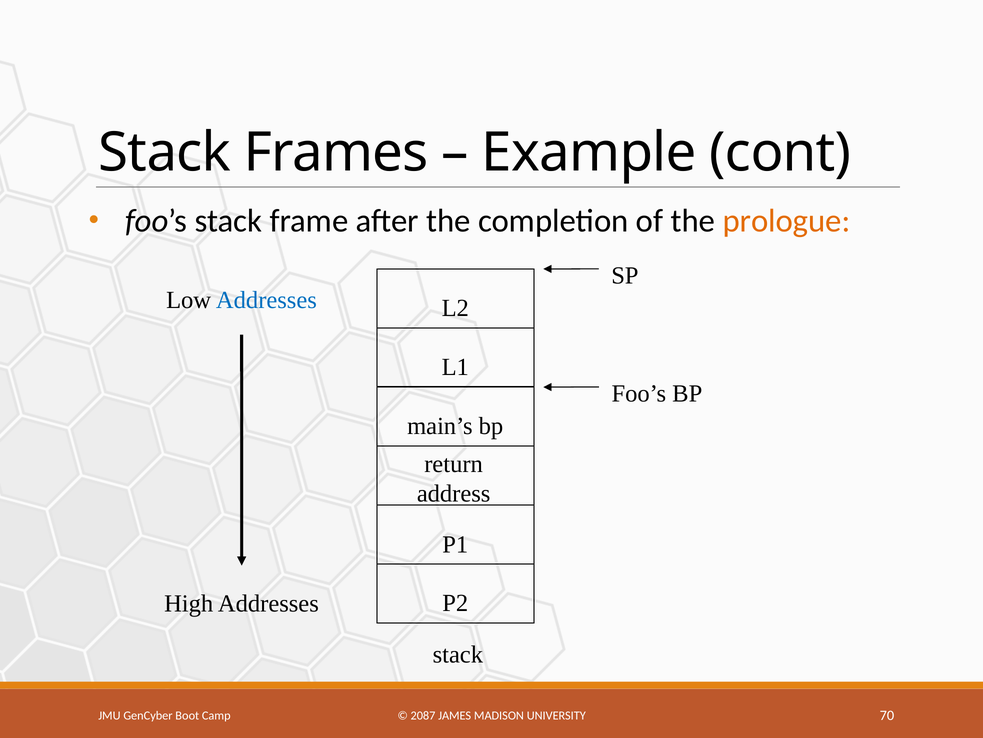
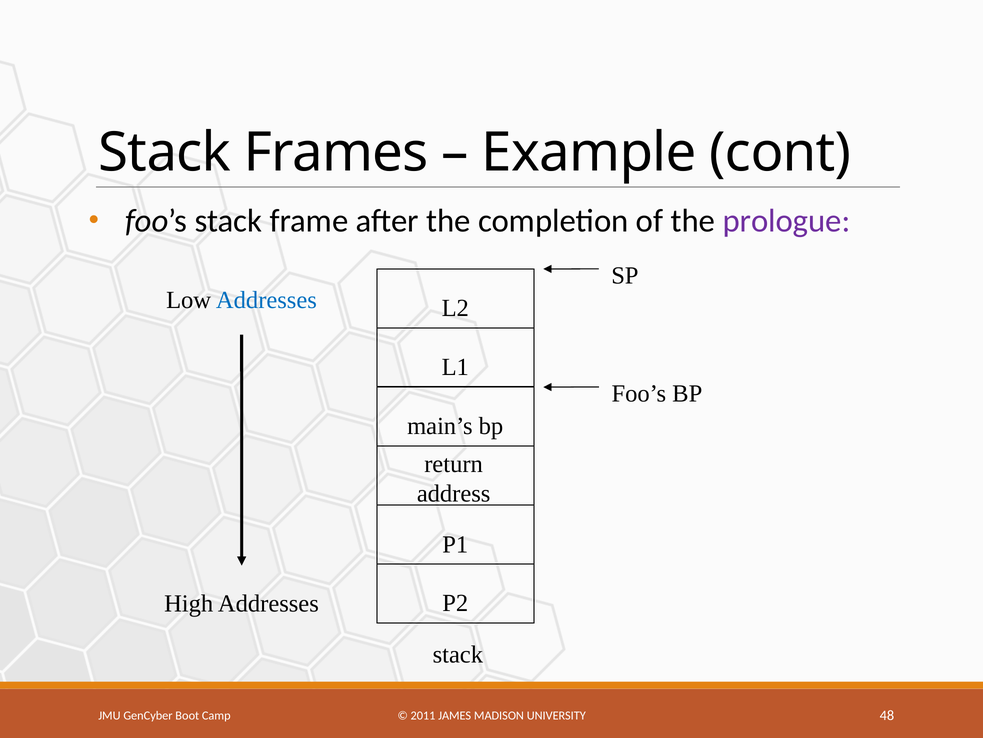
prologue colour: orange -> purple (787, 221)
2087: 2087 -> 2011 (423, 715)
70: 70 -> 48 (887, 715)
